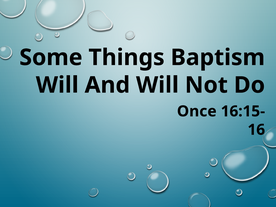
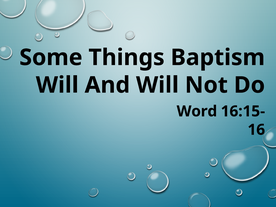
Once: Once -> Word (197, 111)
